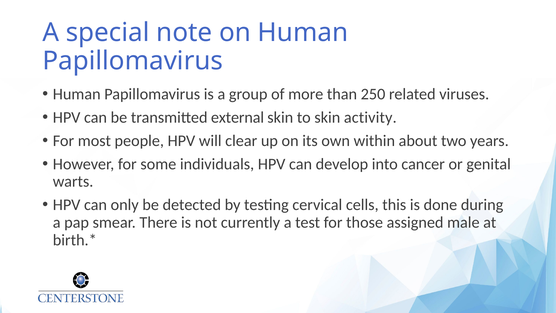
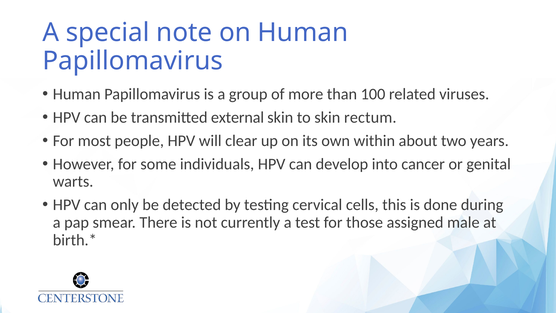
250: 250 -> 100 (373, 94)
activity: activity -> rectum (370, 117)
